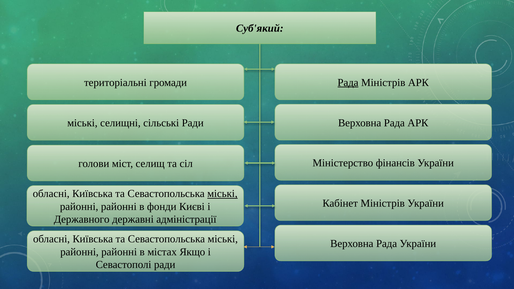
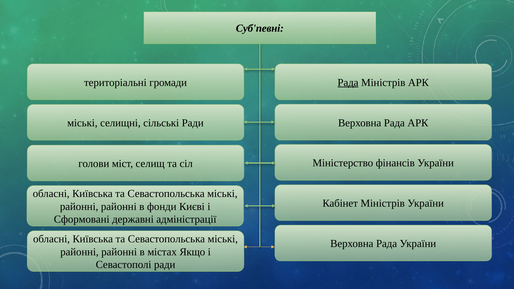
Суб'який: Суб'який -> Суб'певні (260, 28)
міські underline: present -> none (222, 194)
Державного: Державного -> Сформовані (82, 220)
